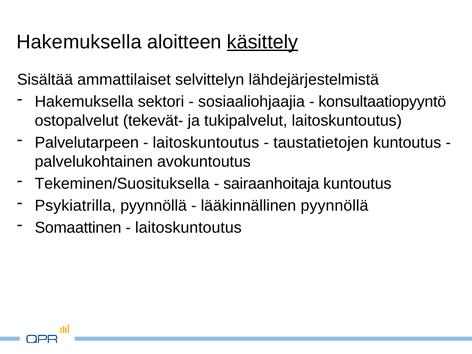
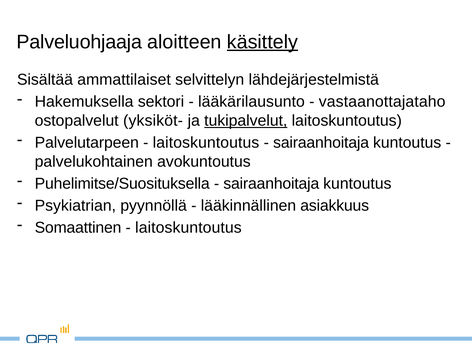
Hakemuksella: Hakemuksella -> Palveluohjaaja (79, 42)
sosiaaliohjaajia: sosiaaliohjaajia -> lääkärilausunto (251, 102)
konsultaatiopyyntö: konsultaatiopyyntö -> vastaanottajataho (382, 102)
tekevät-: tekevät- -> yksiköt- (153, 121)
tukipalvelut underline: none -> present (246, 121)
taustatietojen: taustatietojen -> sairaanhoitaja (321, 143)
Tekeminen/Suosituksella: Tekeminen/Suosituksella -> Puhelimitse/Suosituksella (122, 184)
Psykiatrilla: Psykiatrilla -> Psykiatrian (75, 206)
lääkinnällinen pyynnöllä: pyynnöllä -> asiakkuus (335, 206)
